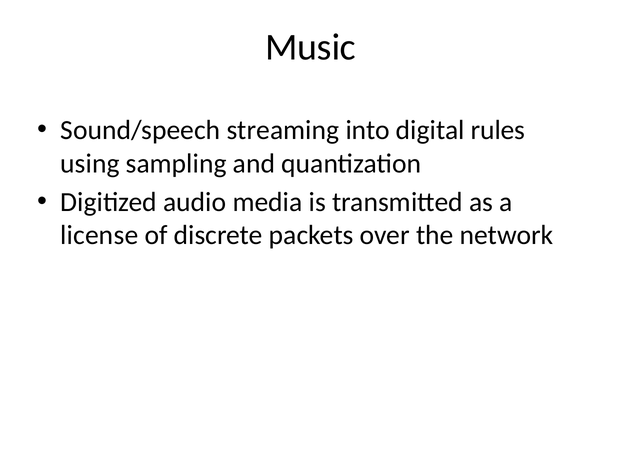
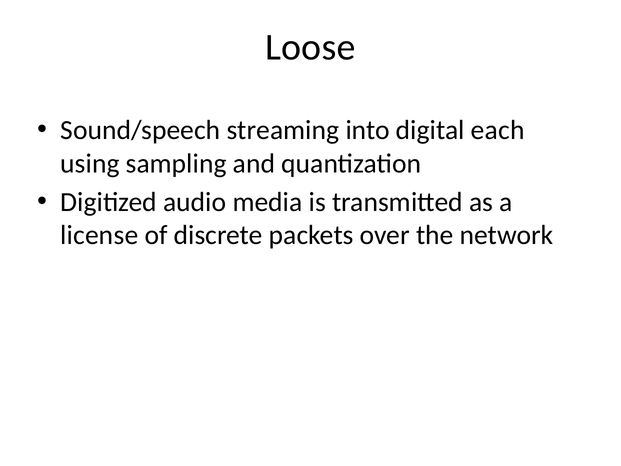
Music: Music -> Loose (310, 47)
rules: rules -> each (498, 130)
